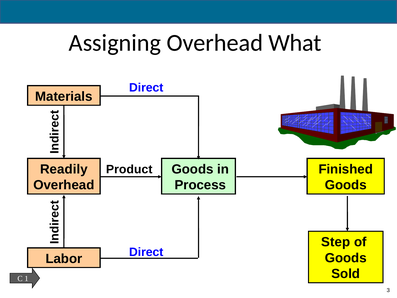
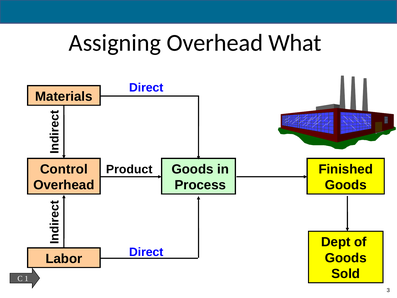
Readily: Readily -> Control (64, 169)
Step: Step -> Dept (336, 242)
